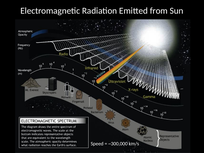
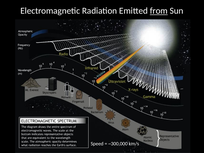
from underline: none -> present (159, 11)
